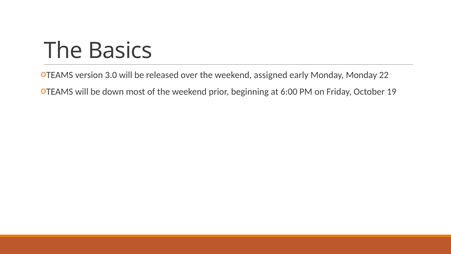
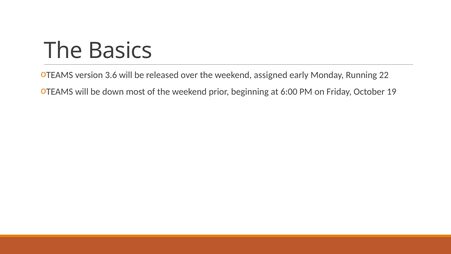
3.0: 3.0 -> 3.6 (111, 75)
Monday Monday: Monday -> Running (361, 75)
